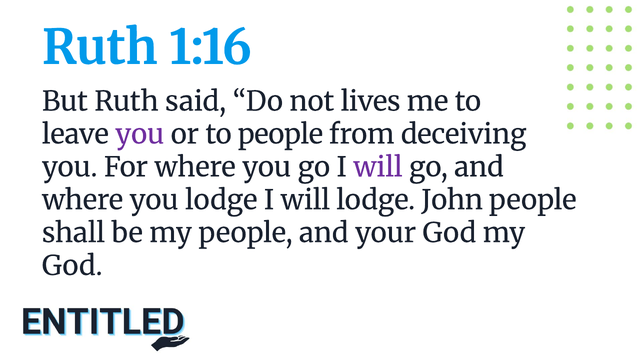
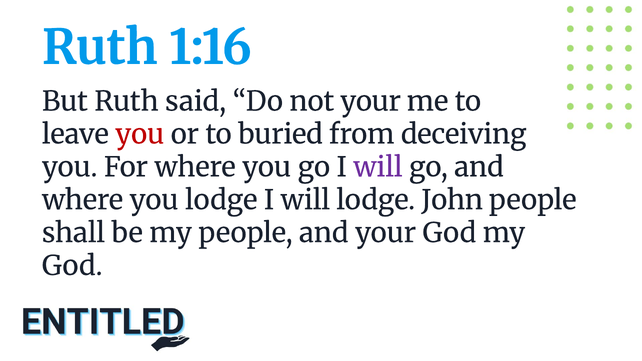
not lives: lives -> your (371, 102)
you colour: purple -> red (140, 135)
to people: people -> buried (280, 135)
